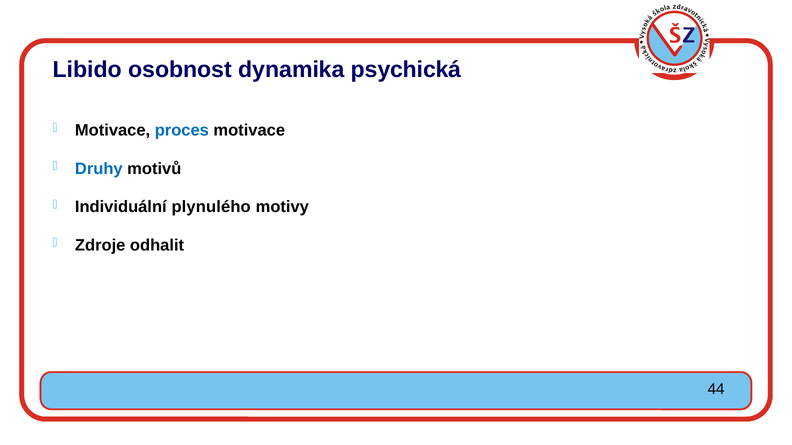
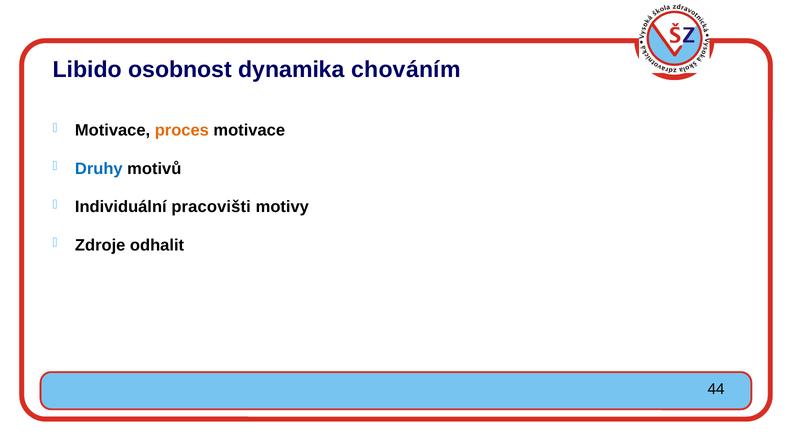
psychická: psychická -> chováním (406, 70)
proces colour: blue -> orange (182, 130)
plynulého: plynulého -> pracovišti (211, 207)
